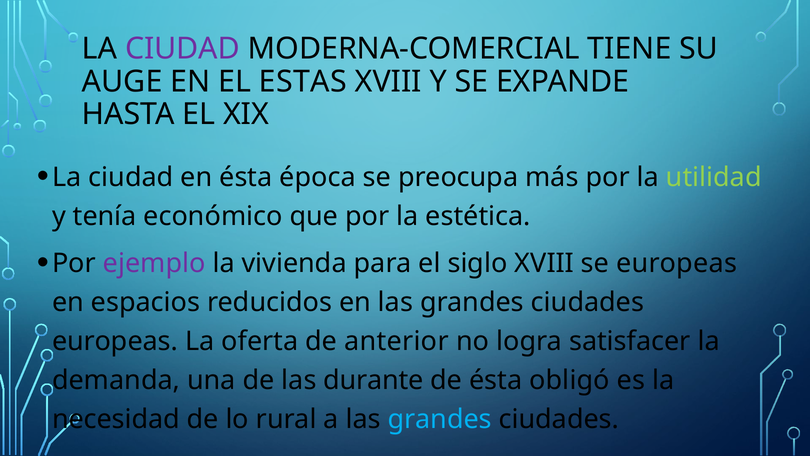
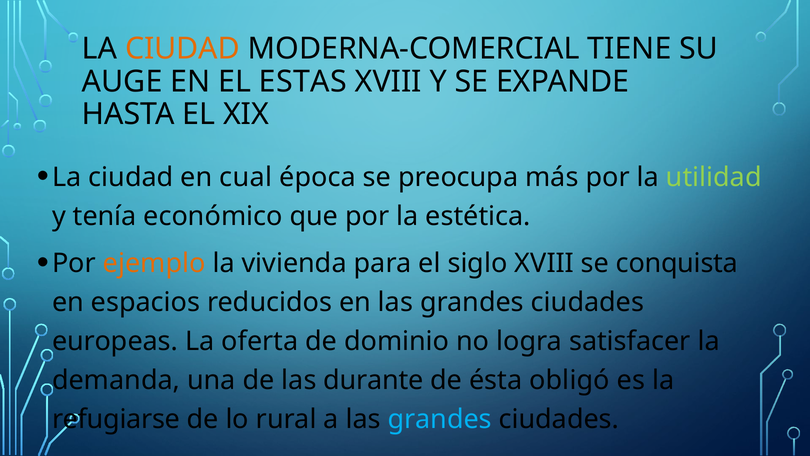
CIUDAD colour: purple -> orange (183, 49)
en ésta: ésta -> cual (246, 177)
ejemplo colour: purple -> orange (154, 263)
se europeas: europeas -> conquista (677, 263)
anterior: anterior -> dominio (397, 341)
necesidad: necesidad -> refugiarse (116, 419)
